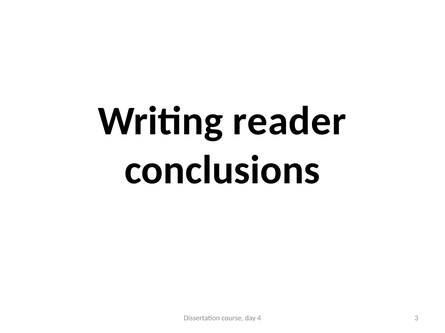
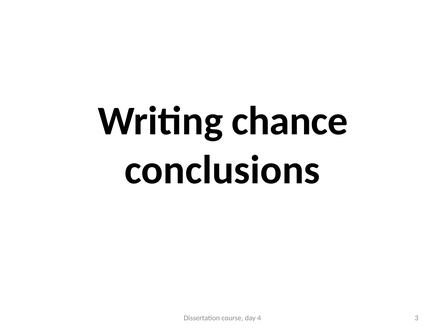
reader: reader -> chance (290, 121)
